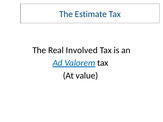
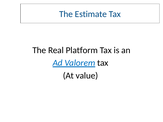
Involved: Involved -> Platform (82, 50)
